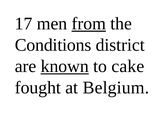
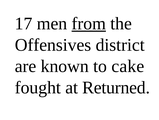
Conditions: Conditions -> Offensives (53, 45)
known underline: present -> none (65, 66)
Belgium: Belgium -> Returned (116, 87)
